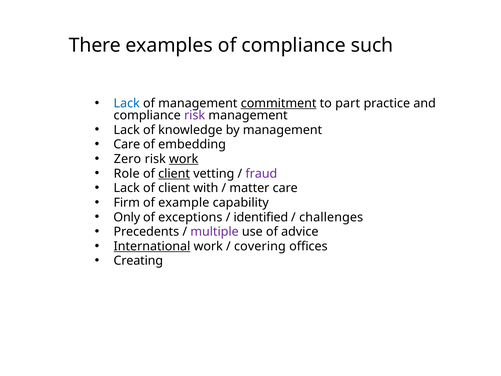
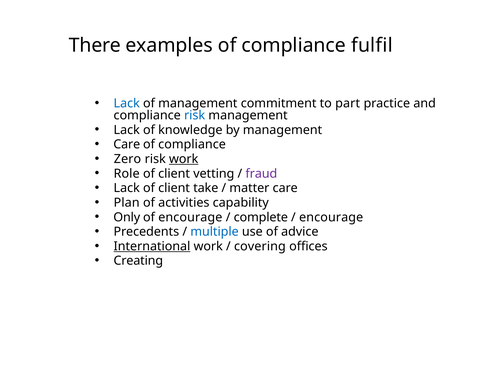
such: such -> fulfil (372, 45)
commitment underline: present -> none (279, 103)
risk colour: purple -> blue (195, 115)
embedding: embedding -> compliance (192, 144)
client underline: present -> none (174, 173)
with: with -> take (206, 188)
Firm: Firm -> Plan (127, 203)
example: example -> activities (184, 203)
of exceptions: exceptions -> encourage (190, 217)
identified: identified -> complete (261, 217)
challenges: challenges -> encourage (331, 217)
multiple colour: purple -> blue (215, 232)
